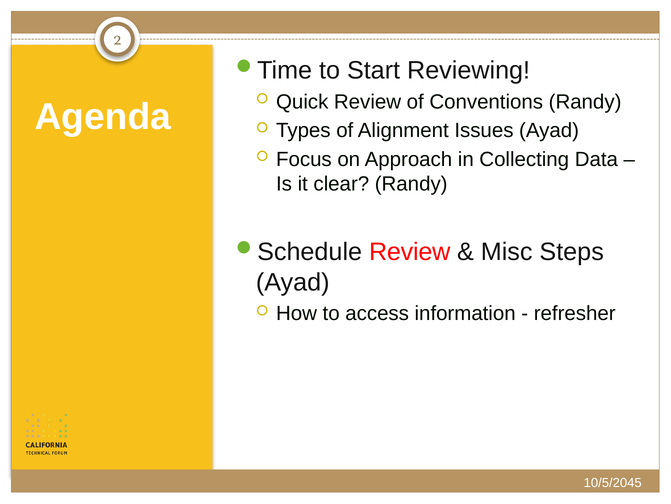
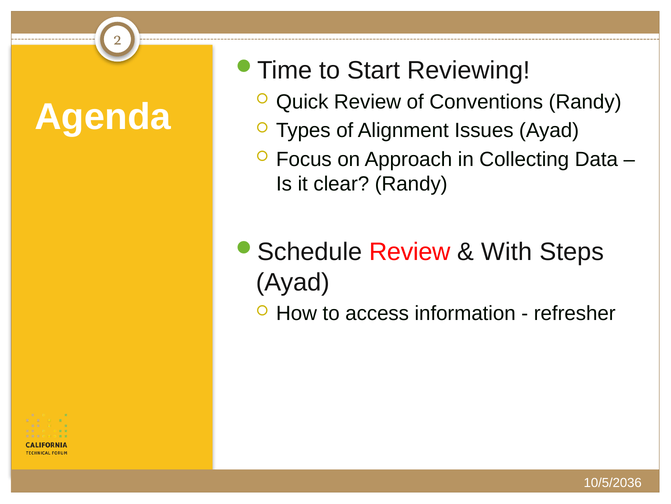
Misc: Misc -> With (507, 252)
10/5/2045: 10/5/2045 -> 10/5/2036 (613, 482)
